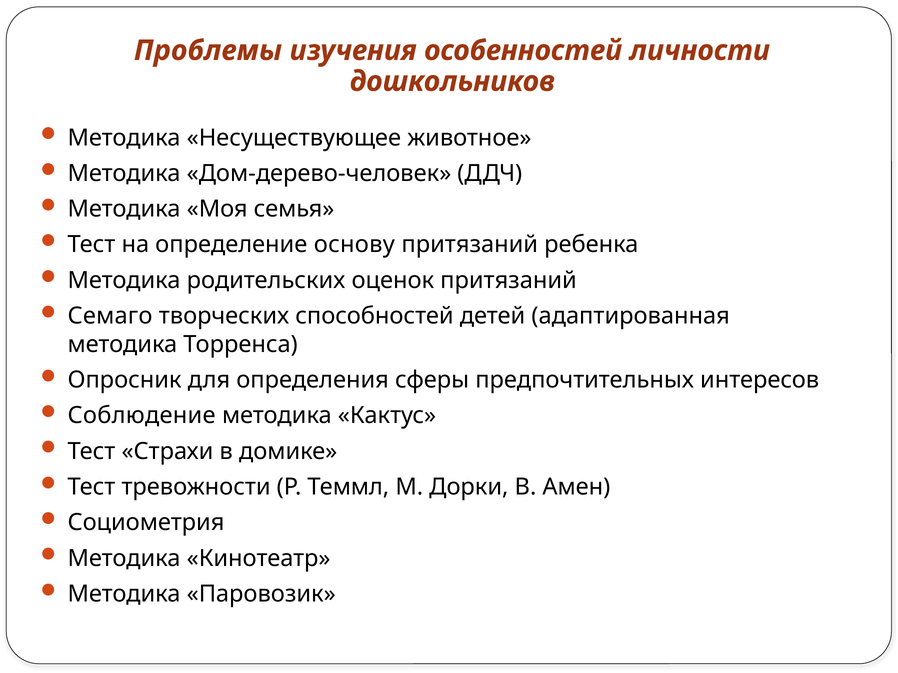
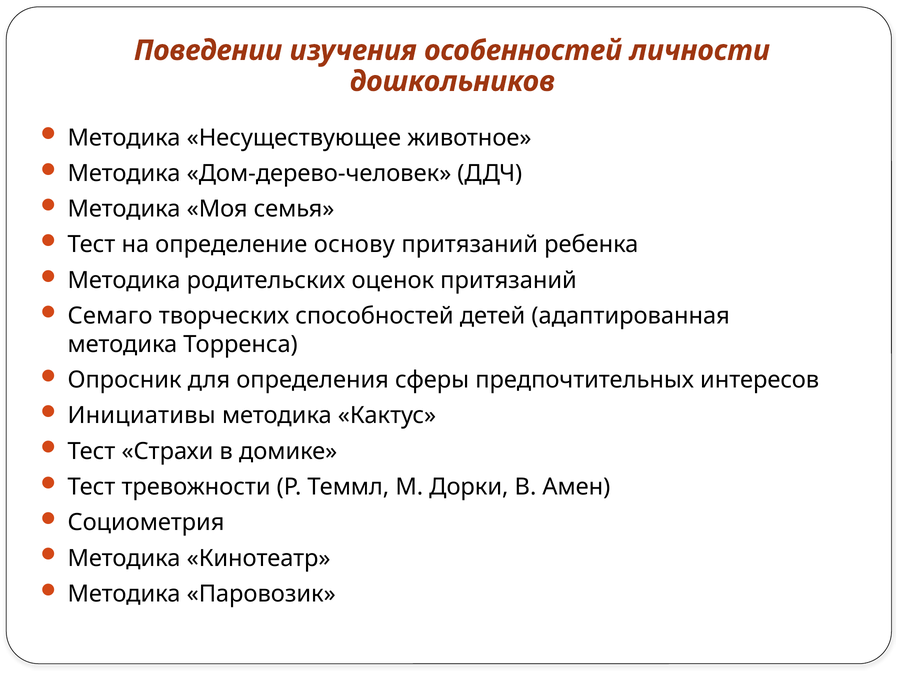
Проблемы: Проблемы -> Поведении (208, 51)
Соблюдение: Соблюдение -> Инициативы (142, 416)
